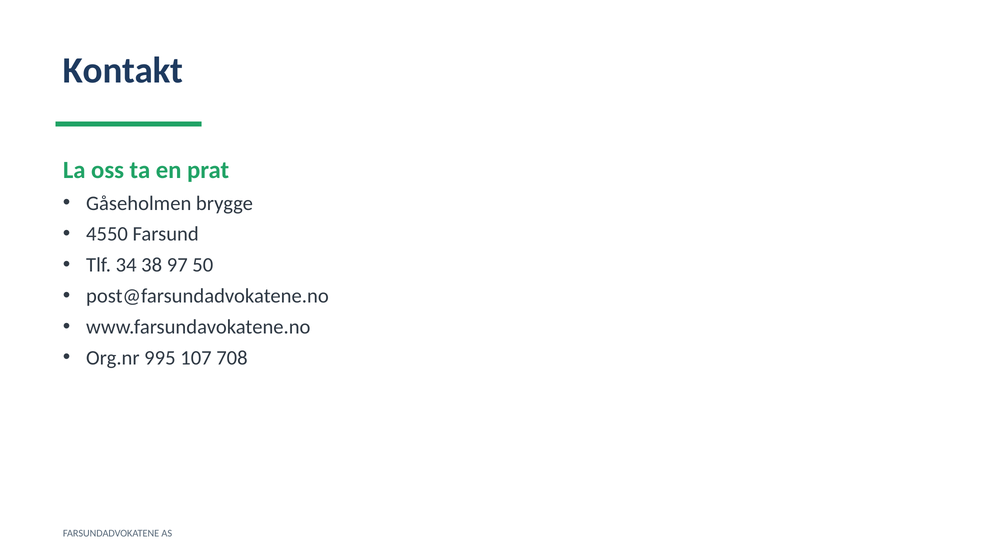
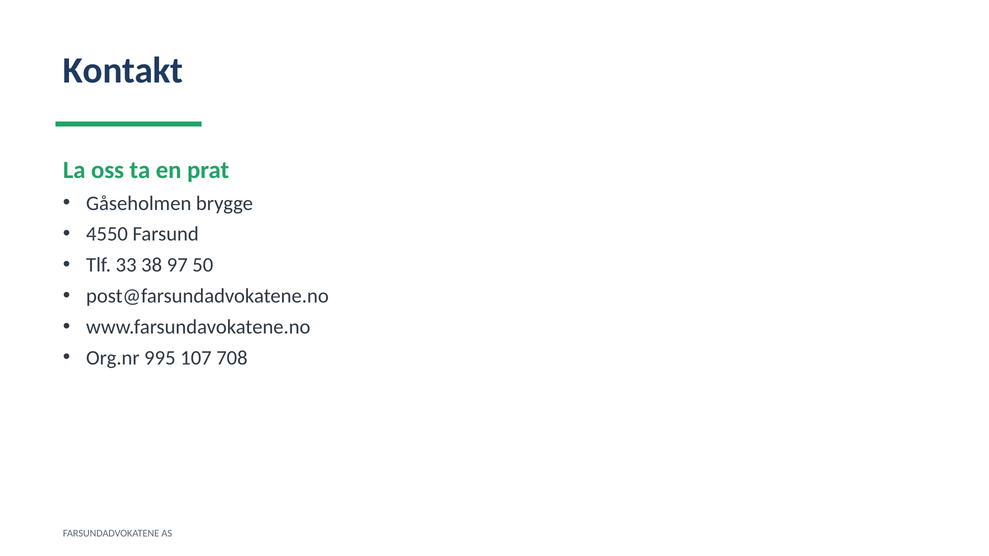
34: 34 -> 33 (126, 265)
